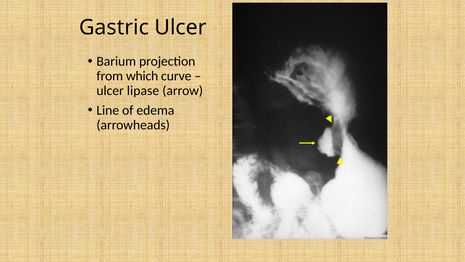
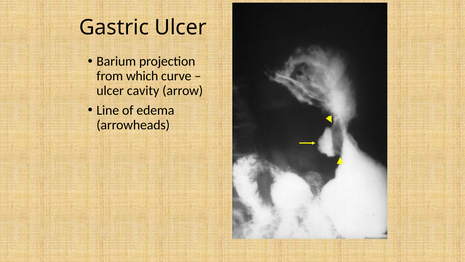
lipase: lipase -> cavity (143, 91)
